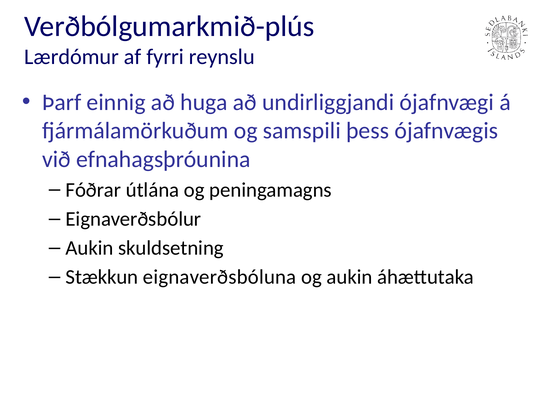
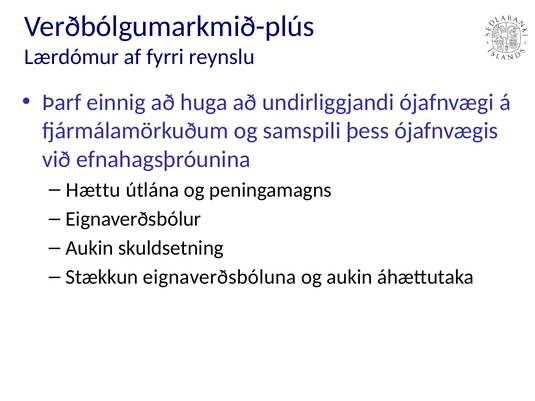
Fóðrar: Fóðrar -> Hættu (93, 190)
